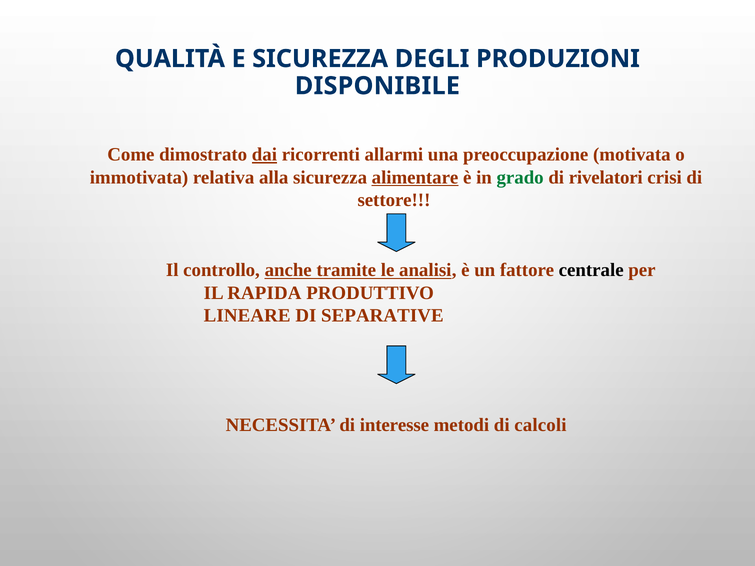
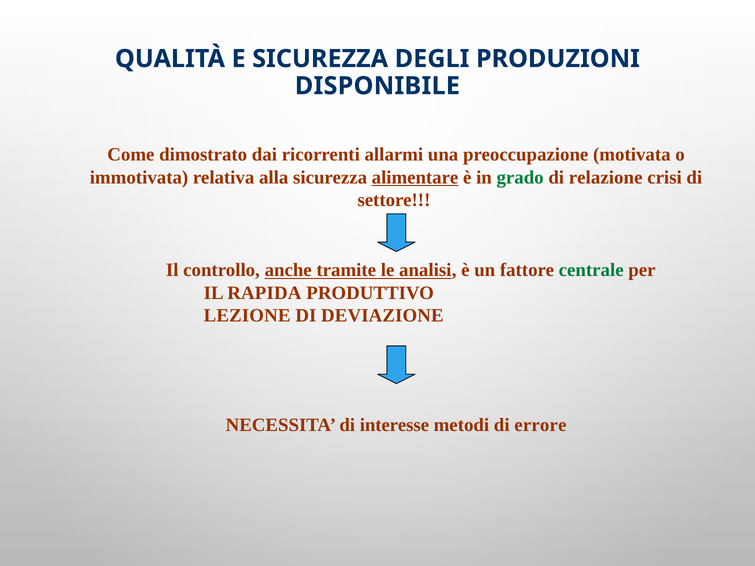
dai underline: present -> none (264, 155)
rivelatori: rivelatori -> relazione (606, 177)
centrale colour: black -> green (591, 270)
LINEARE: LINEARE -> LEZIONE (247, 316)
SEPARATIVE: SEPARATIVE -> DEVIAZIONE (382, 316)
calcoli: calcoli -> errore (540, 425)
